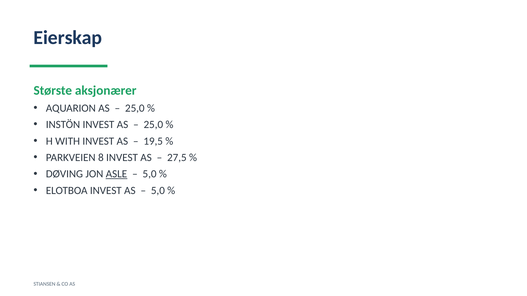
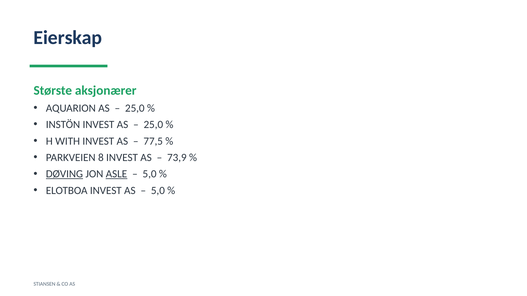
19,5: 19,5 -> 77,5 (153, 141)
27,5: 27,5 -> 73,9 (177, 158)
DØVING underline: none -> present (64, 174)
